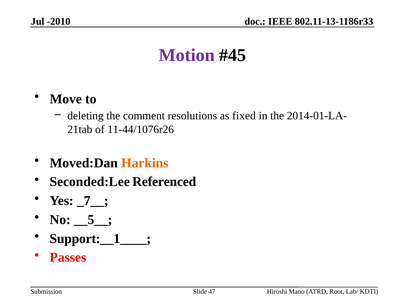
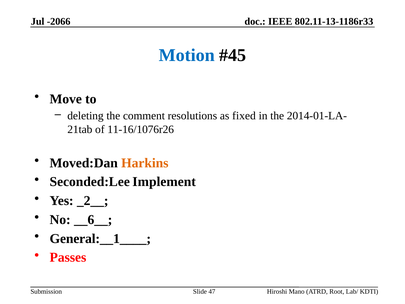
-2010: -2010 -> -2066 (59, 22)
Motion colour: purple -> blue (187, 55)
11-44/1076r26: 11-44/1076r26 -> 11-16/1076r26 (141, 129)
Referenced: Referenced -> Implement (164, 182)
_7__: _7__ -> _2__ (93, 201)
__5__: __5__ -> __6__ (93, 219)
Support:__1____: Support:__1____ -> General:__1____ (100, 238)
